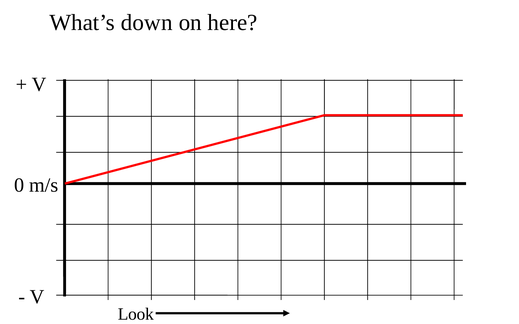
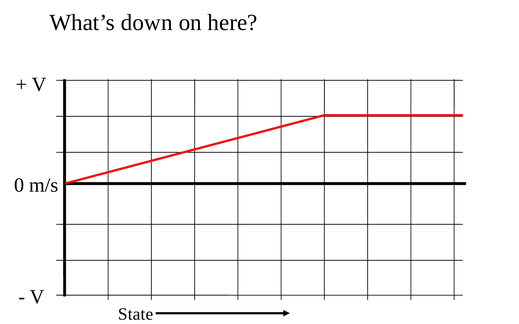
Look: Look -> State (136, 314)
